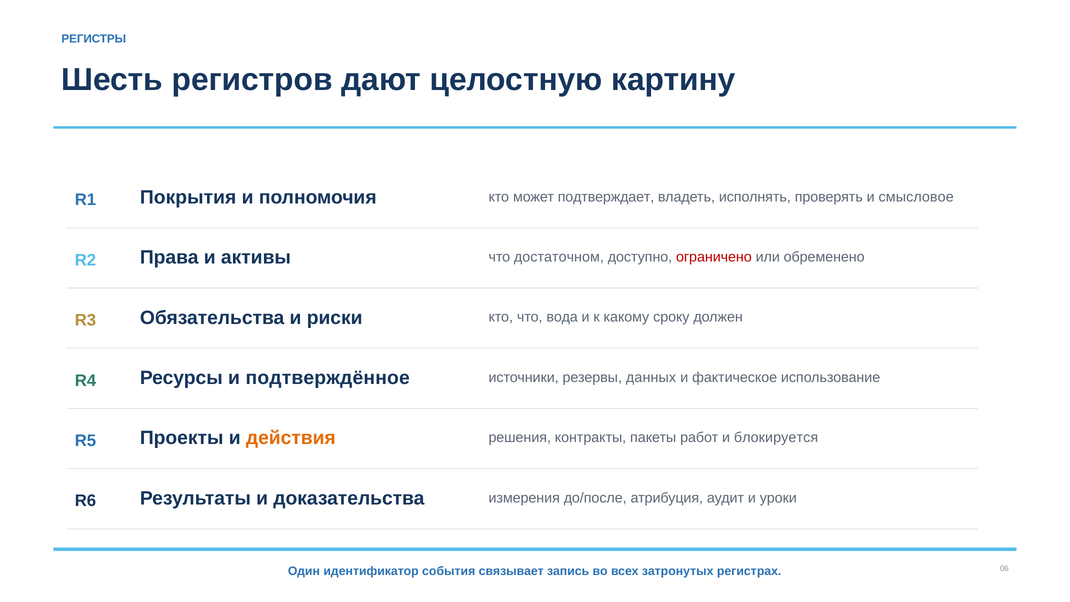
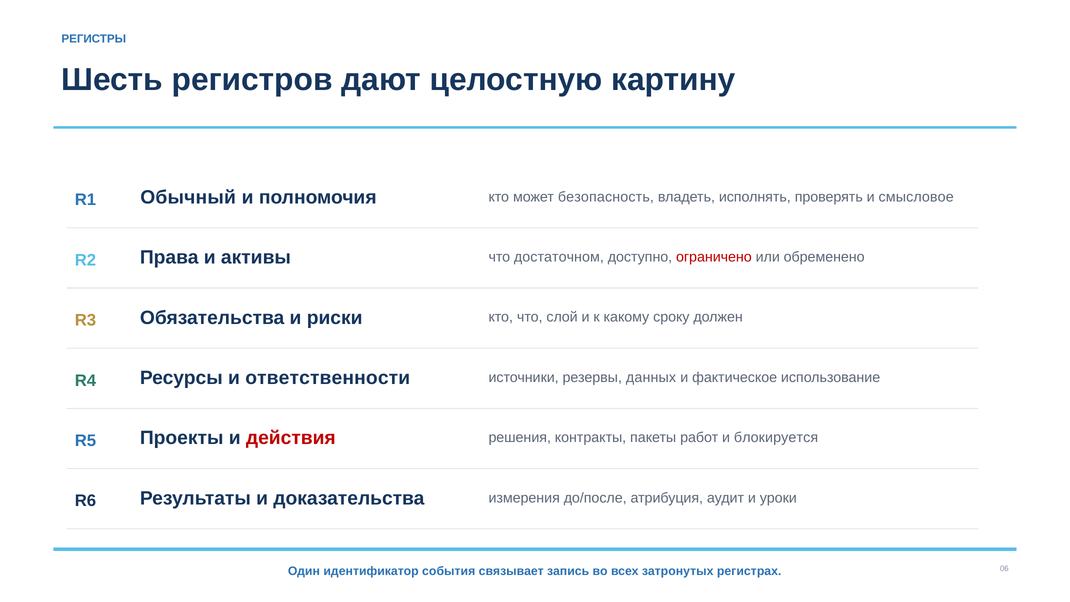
Покрытия: Покрытия -> Обычный (188, 197)
подтверждает: подтверждает -> безопасность (606, 197)
вода: вода -> слой (562, 317)
подтверждённое: подтверждённое -> ответственности (328, 378)
действия colour: orange -> red (291, 438)
